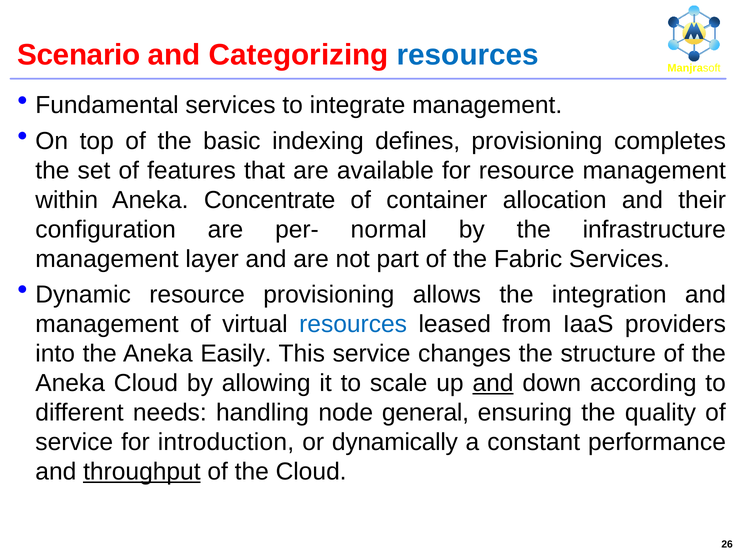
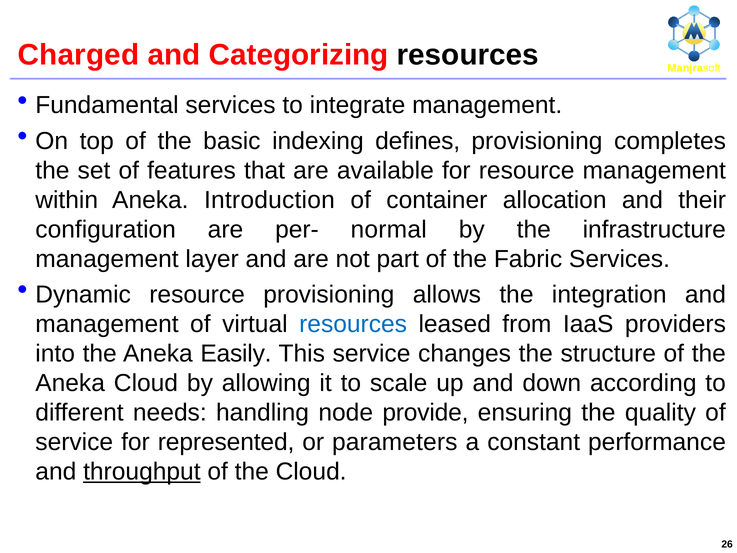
Scenario: Scenario -> Charged (78, 55)
resources colour: blue -> black (468, 55)
Concentrate: Concentrate -> Introduction (269, 200)
and underline: present -> none (493, 383)
general: general -> provide (425, 412)
introduction: introduction -> represented (226, 442)
dynamically: dynamically -> parameters (395, 442)
